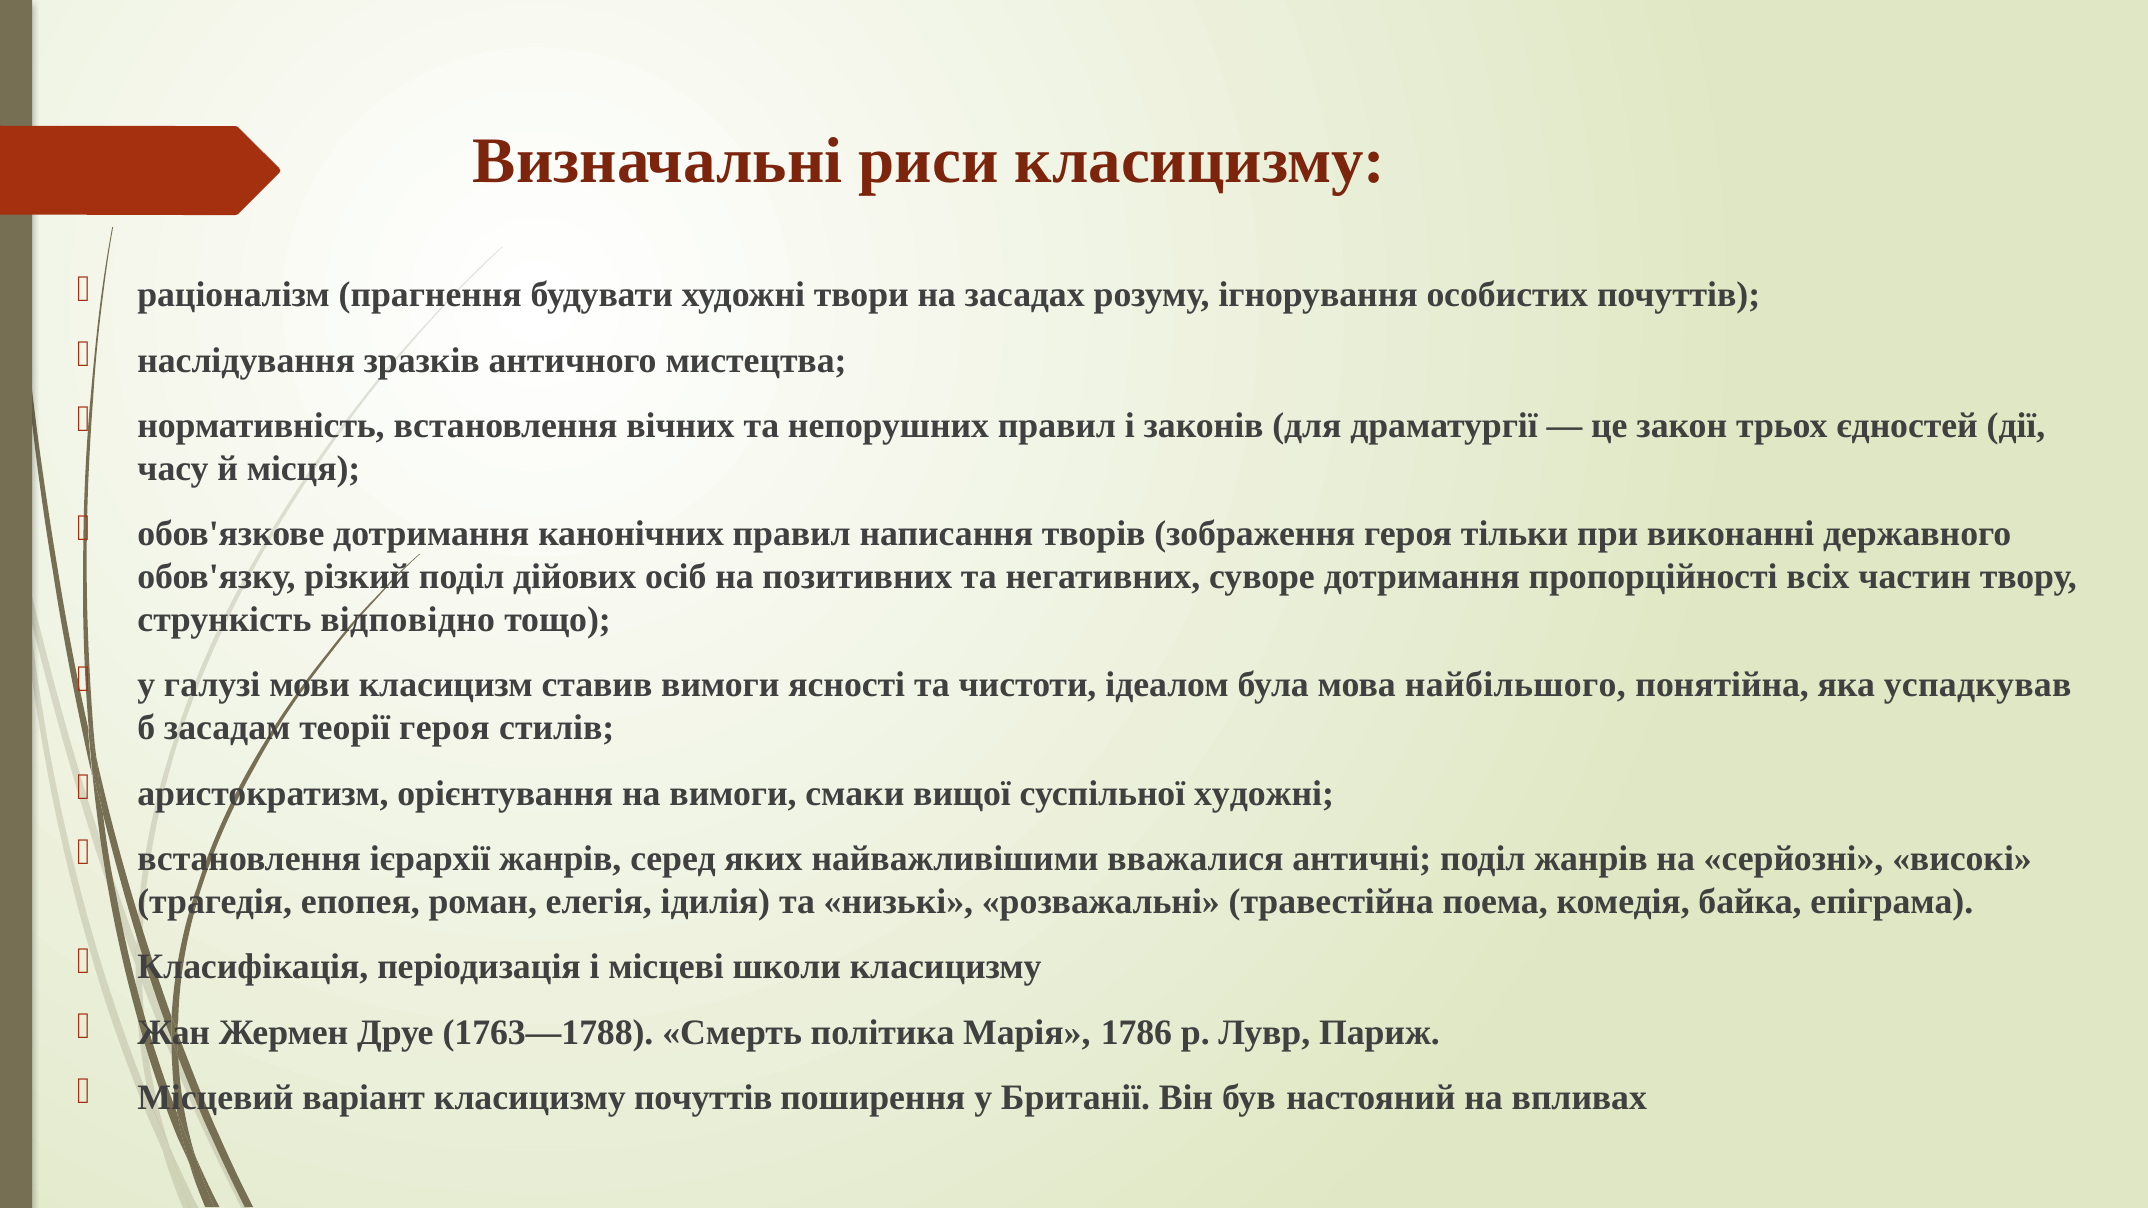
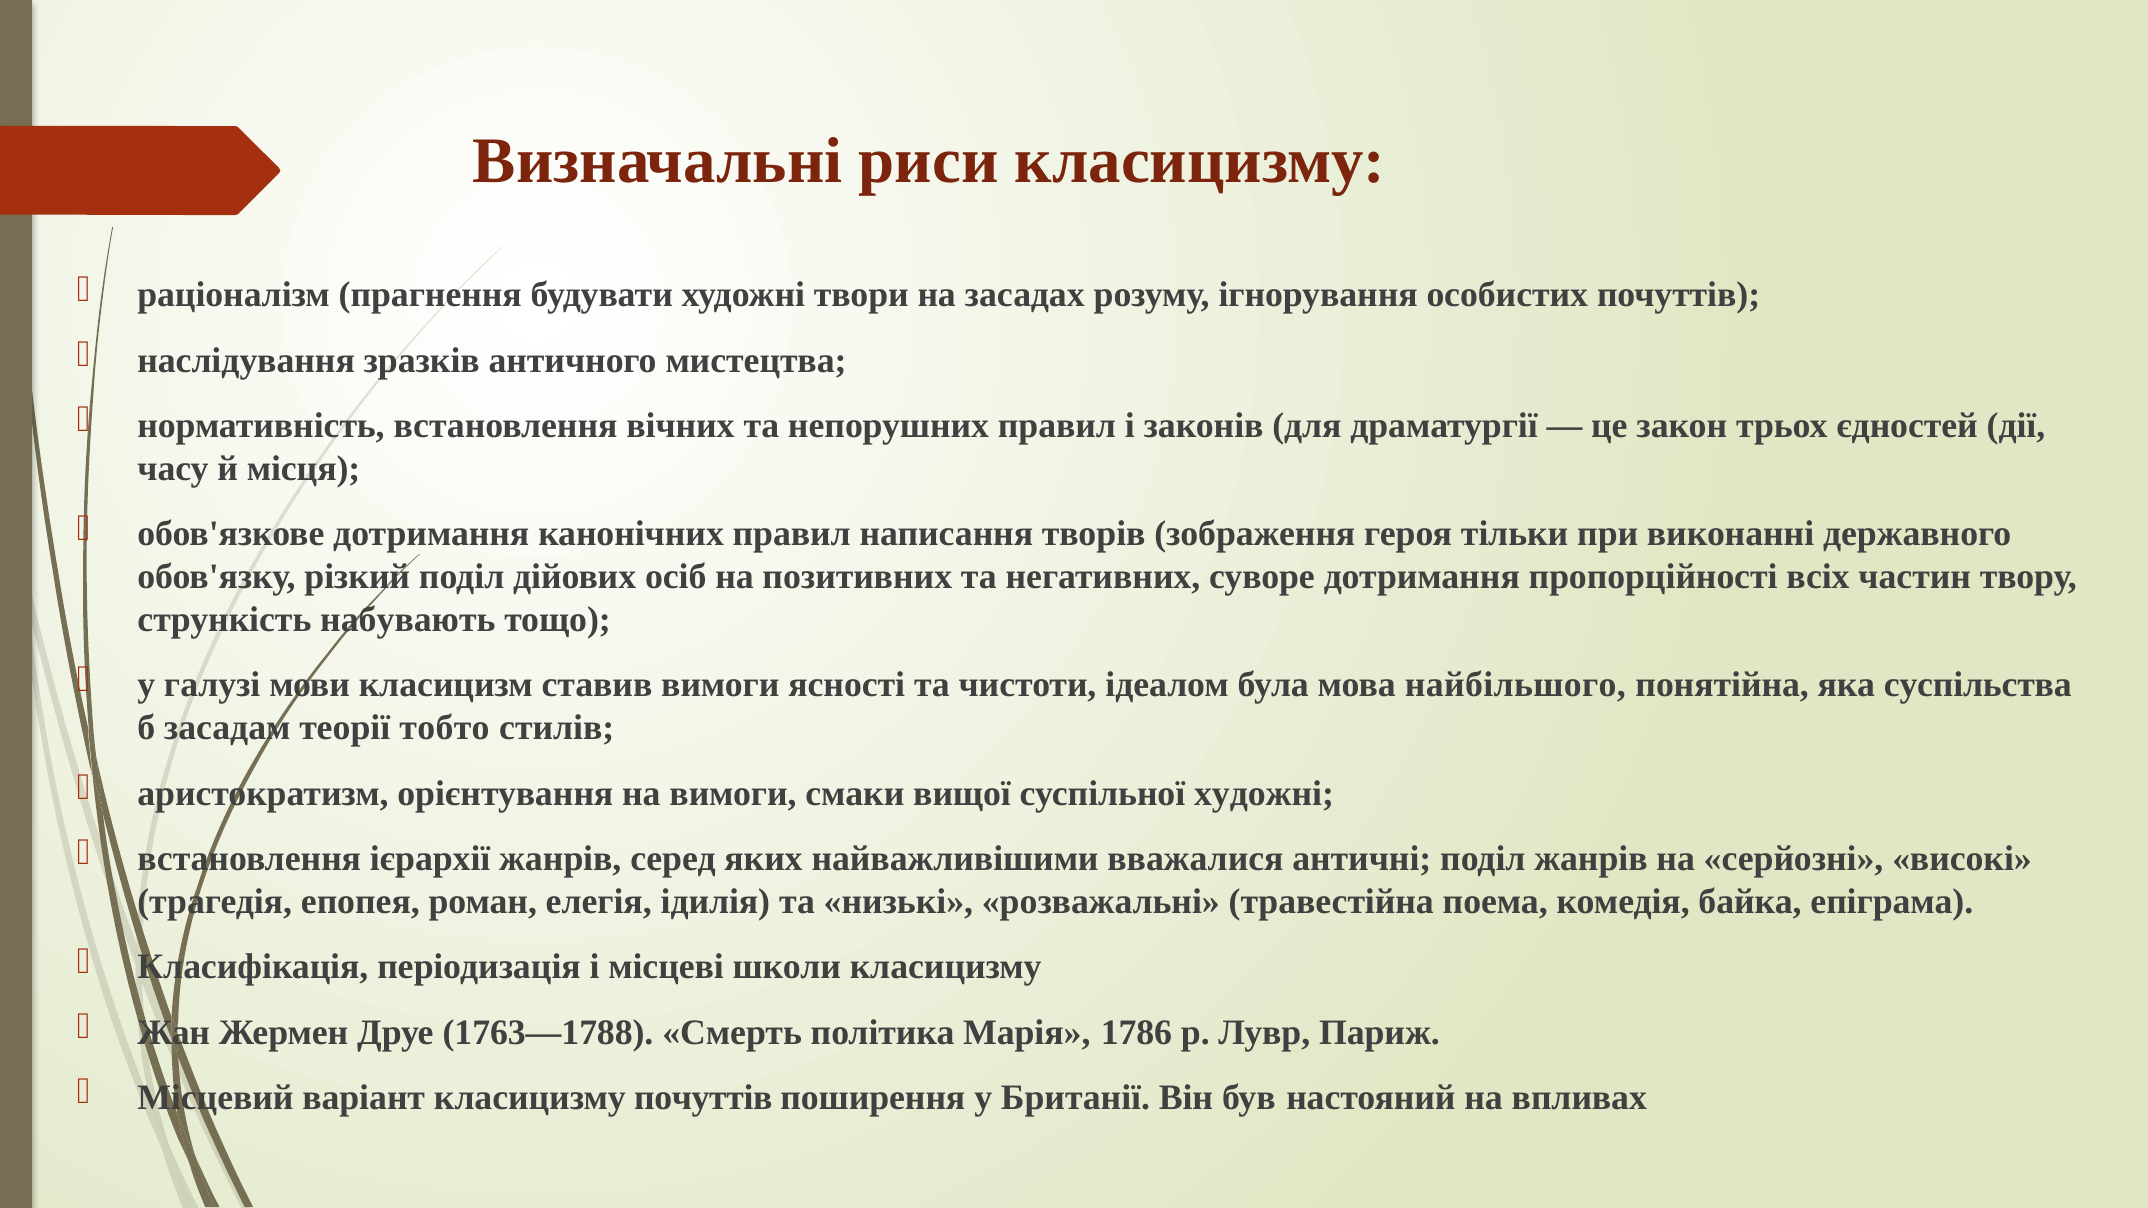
відповідно: відповідно -> набувають (408, 620)
успадкував: успадкував -> суспільства (1978, 685)
теорії героя: героя -> тобто (445, 728)
